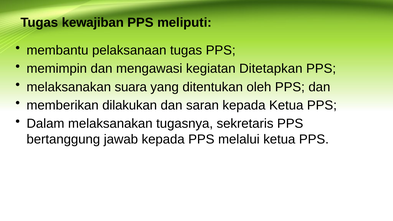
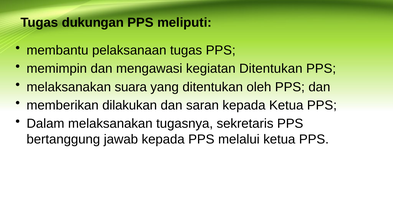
kewajiban: kewajiban -> dukungan (93, 23)
kegiatan Ditetapkan: Ditetapkan -> Ditentukan (271, 69)
